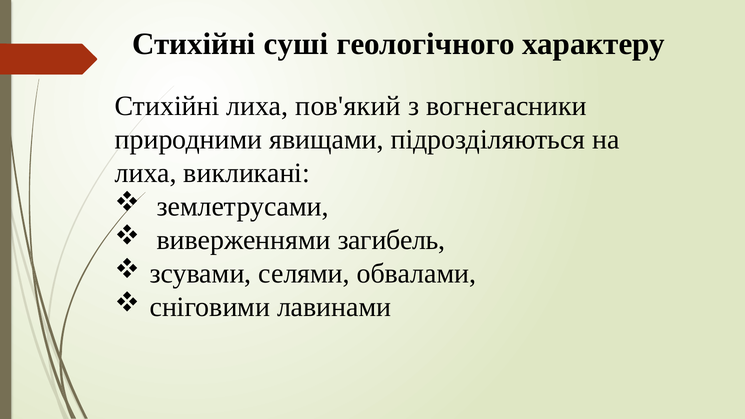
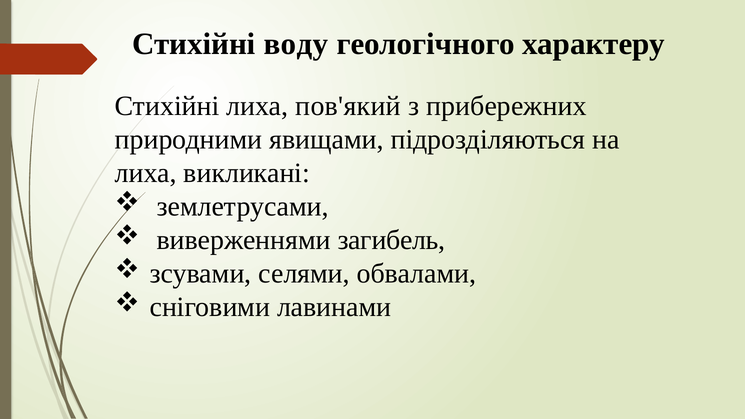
суші: суші -> воду (296, 44)
вогнегасники: вогнегасники -> прибережних (507, 106)
